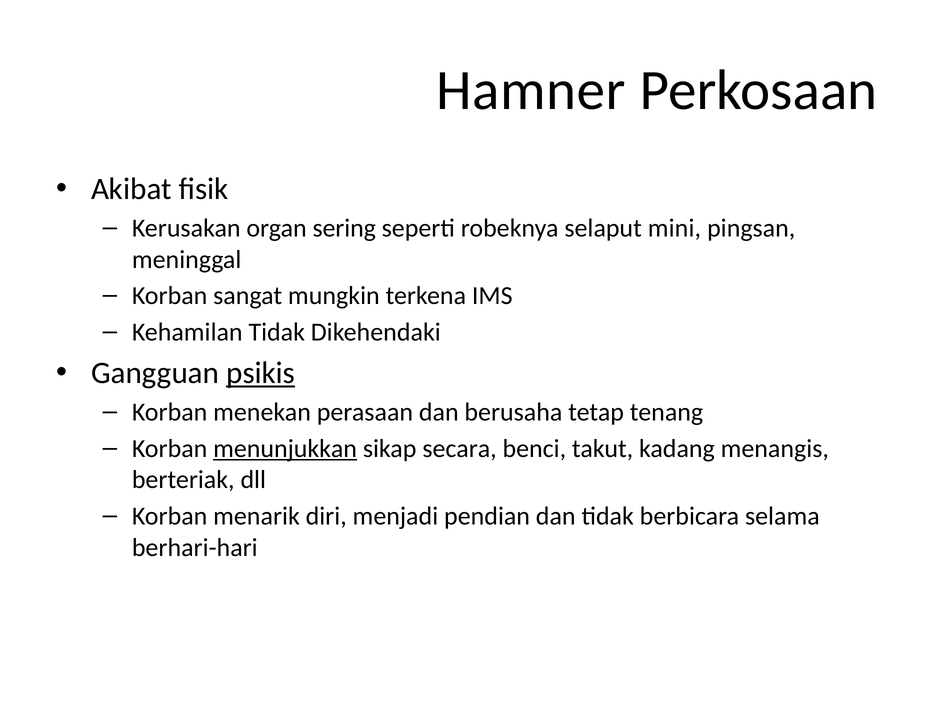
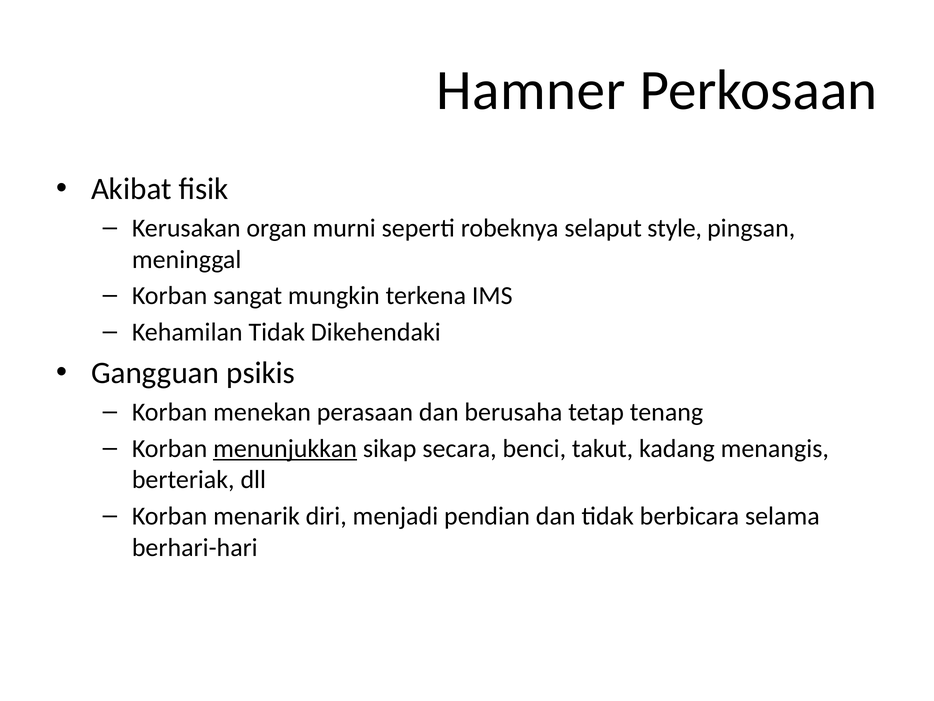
sering: sering -> murni (344, 228)
mini: mini -> style (675, 228)
psikis underline: present -> none (261, 373)
